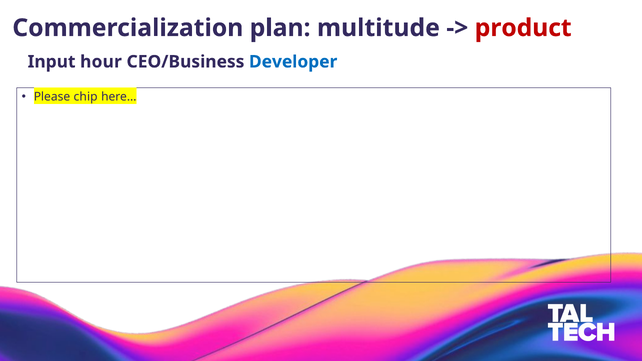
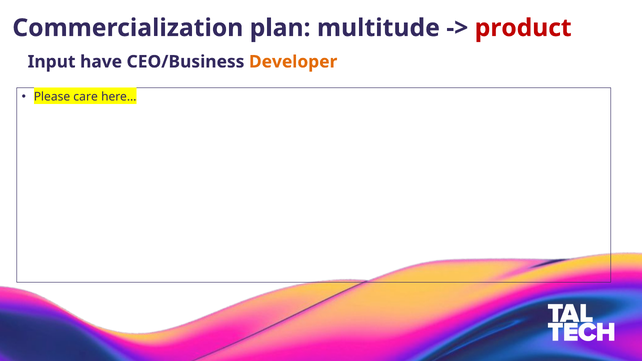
hour: hour -> have (101, 62)
Developer colour: blue -> orange (293, 62)
chip: chip -> care (86, 97)
